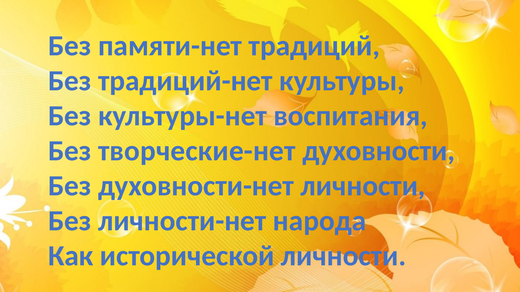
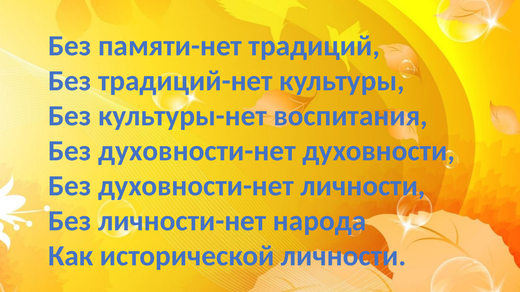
творческие-нет: творческие-нет -> духовности-нет (197, 151)
